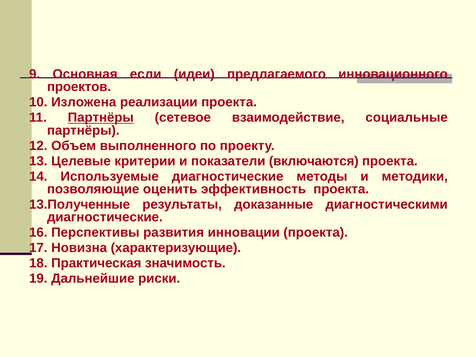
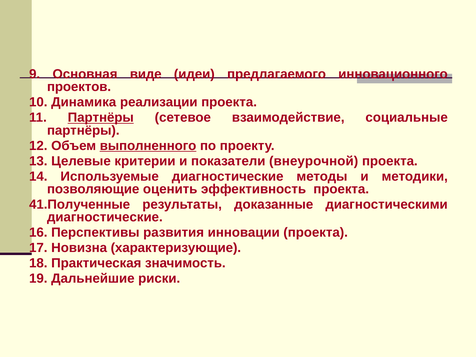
если: если -> виде (146, 74)
Изложена: Изложена -> Динамика (84, 102)
выполненного underline: none -> present (148, 146)
включаются: включаются -> внеурочной (314, 161)
13.Полученные: 13.Полученные -> 41.Полученные (80, 204)
